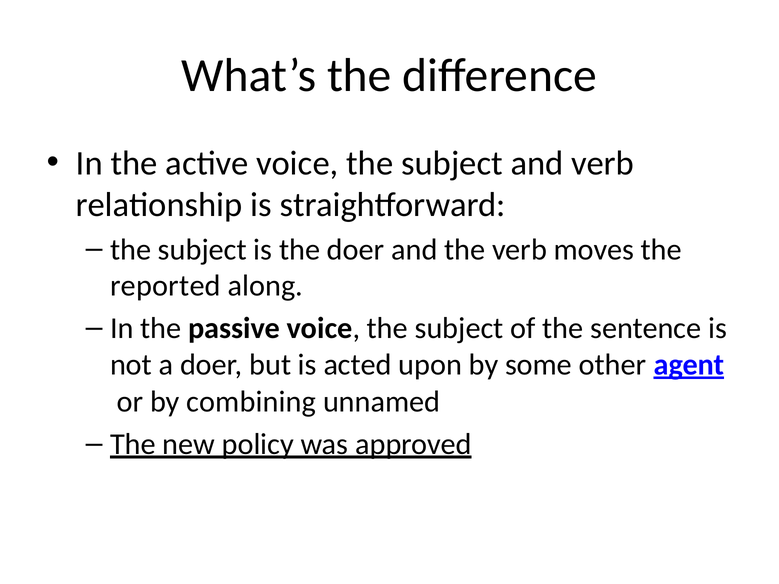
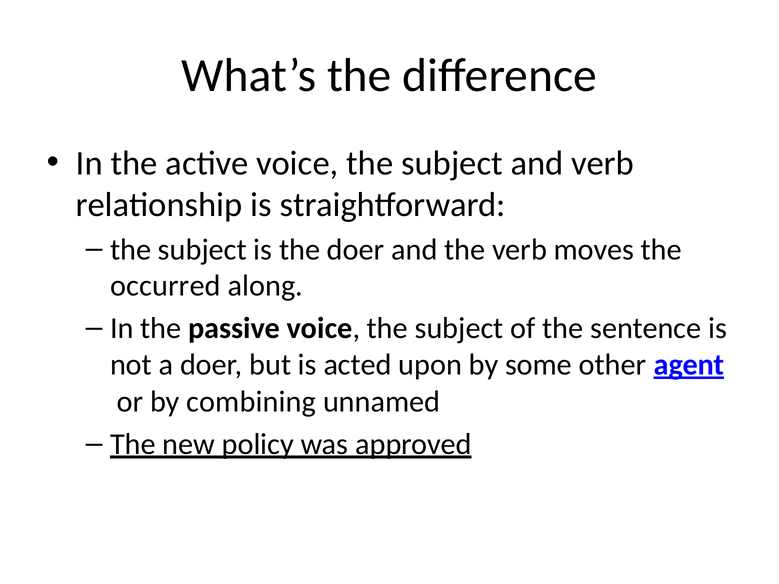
reported: reported -> occurred (165, 286)
